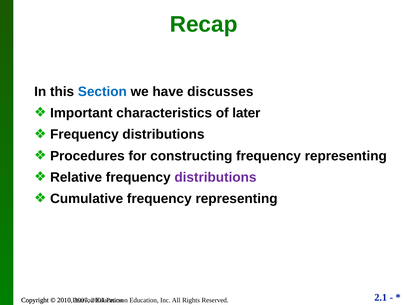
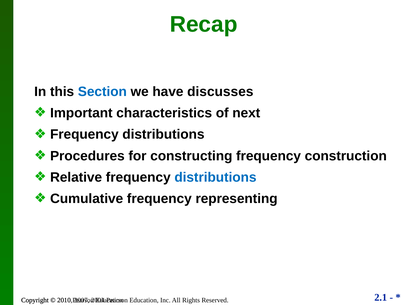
later: later -> next (246, 113)
constructing frequency representing: representing -> construction (346, 156)
distributions colour: purple -> blue (215, 177)
